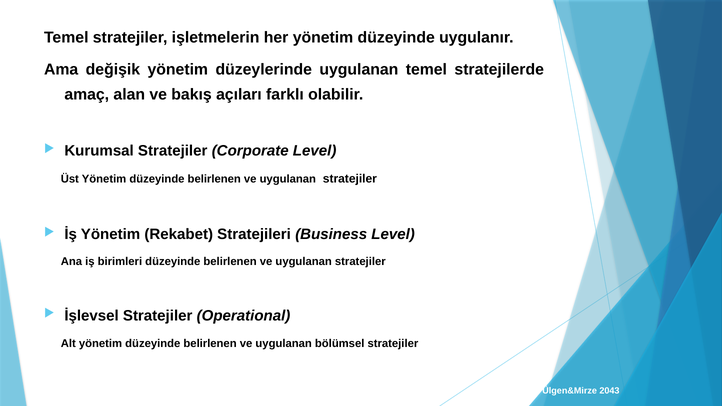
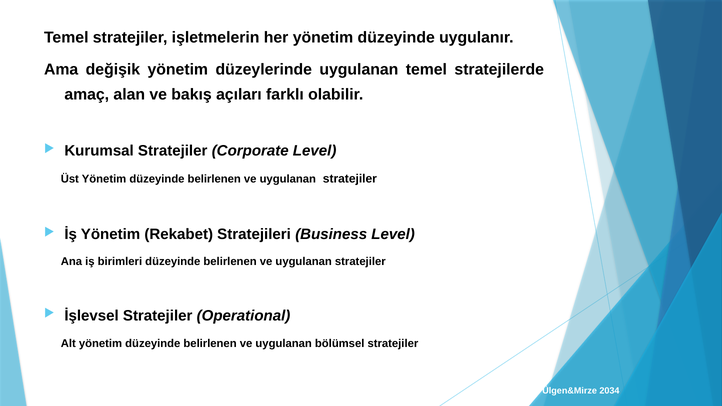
2043: 2043 -> 2034 (609, 391)
